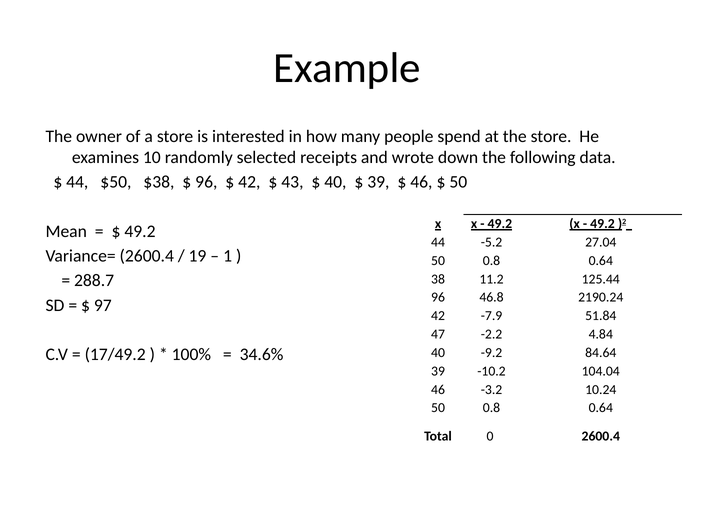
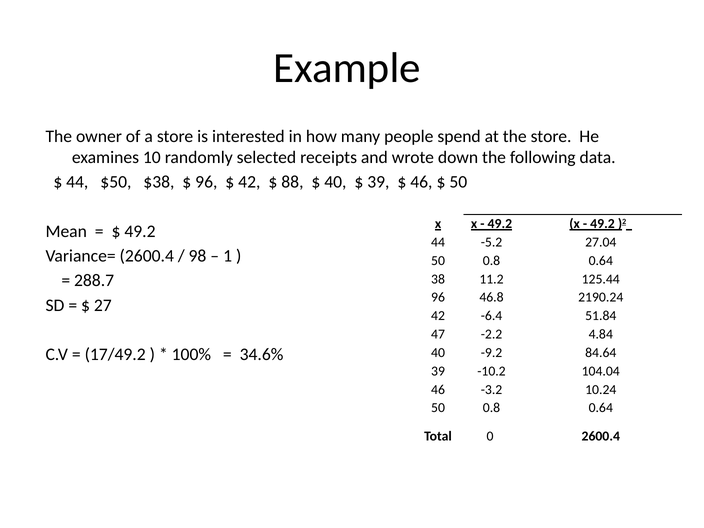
43: 43 -> 88 (292, 182)
19: 19 -> 98 (197, 256)
97: 97 -> 27 (103, 305)
-7.9: -7.9 -> -6.4 (492, 316)
